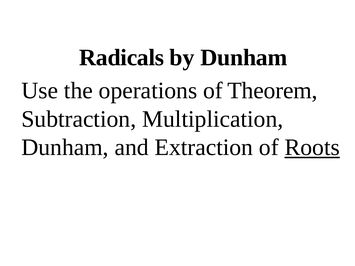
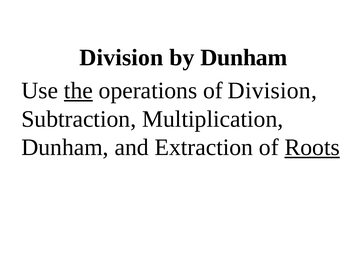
Radicals: Radicals -> Division (121, 58)
the underline: none -> present (78, 91)
of Theorem: Theorem -> Division (272, 91)
